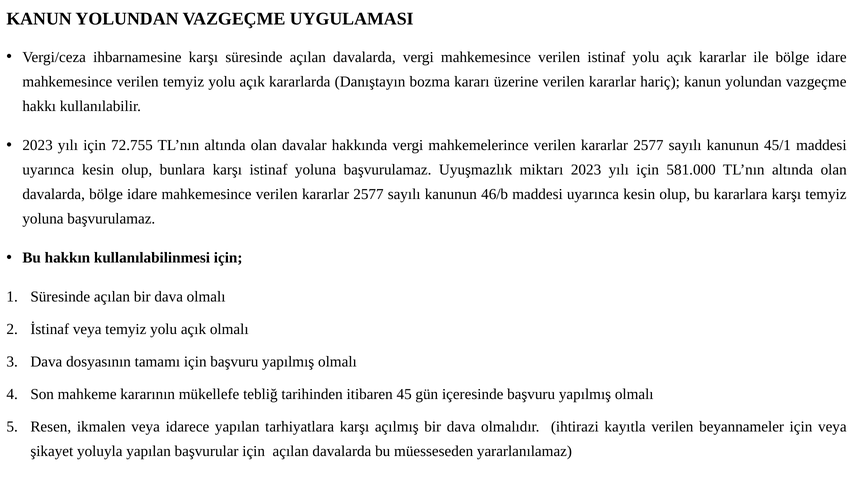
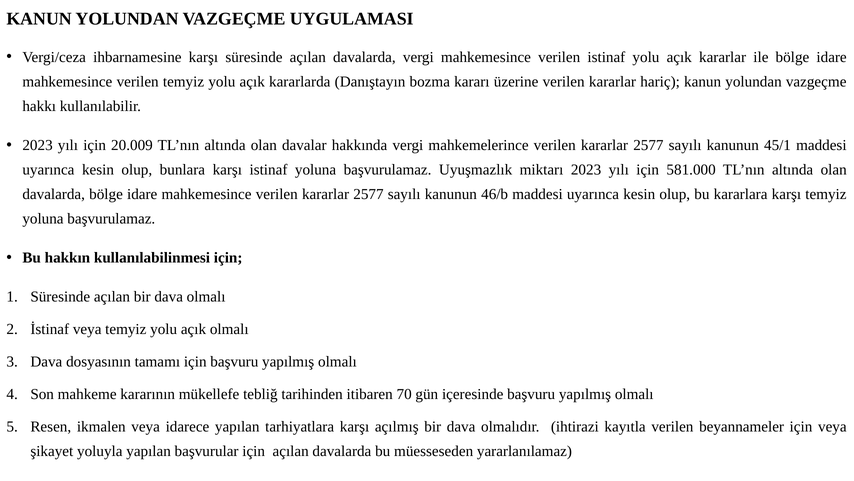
72.755: 72.755 -> 20.009 (132, 145)
45: 45 -> 70 (404, 394)
